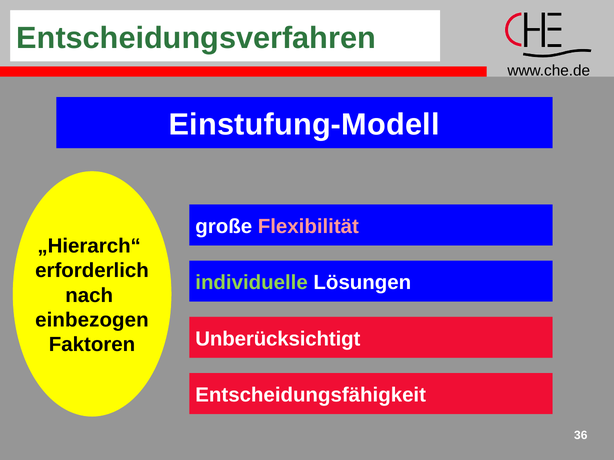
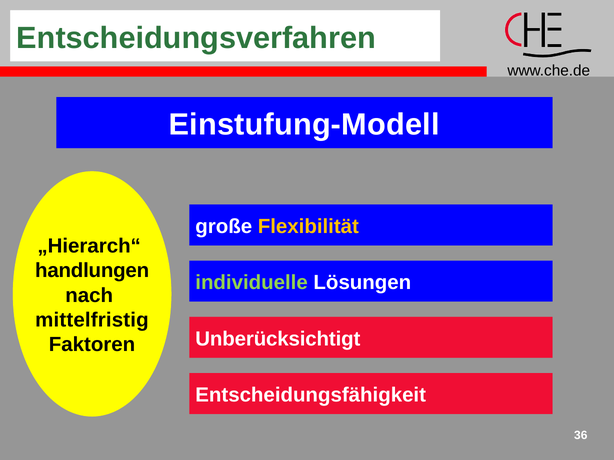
Flexibilität colour: pink -> yellow (308, 227)
erforderlich: erforderlich -> handlungen (92, 271)
einbezogen: einbezogen -> mittelfristig (92, 320)
